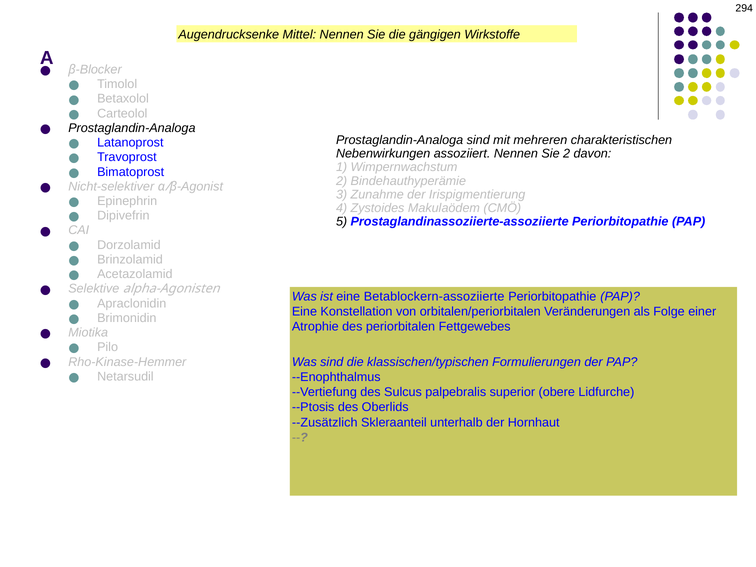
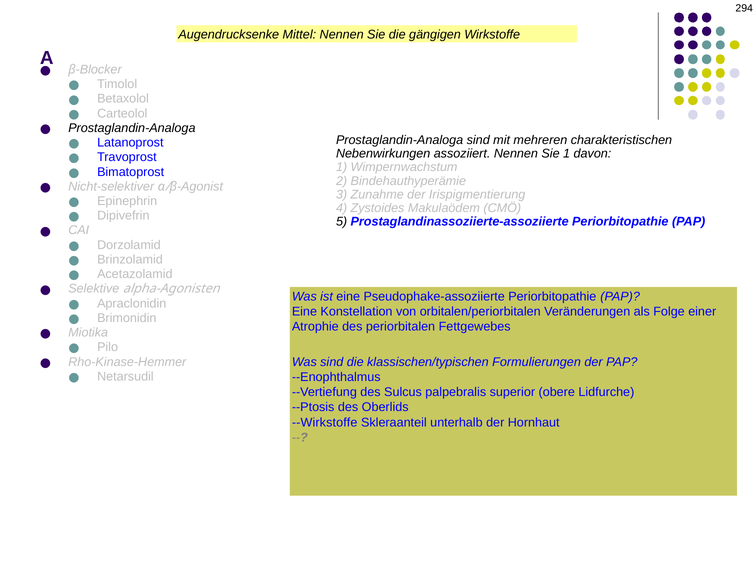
Sie 2: 2 -> 1 (567, 154)
Betablockern-assoziierte: Betablockern-assoziierte -> Pseudophake-assoziierte (434, 296)
--Zusätzlich: --Zusätzlich -> --Wirkstoffe (325, 422)
